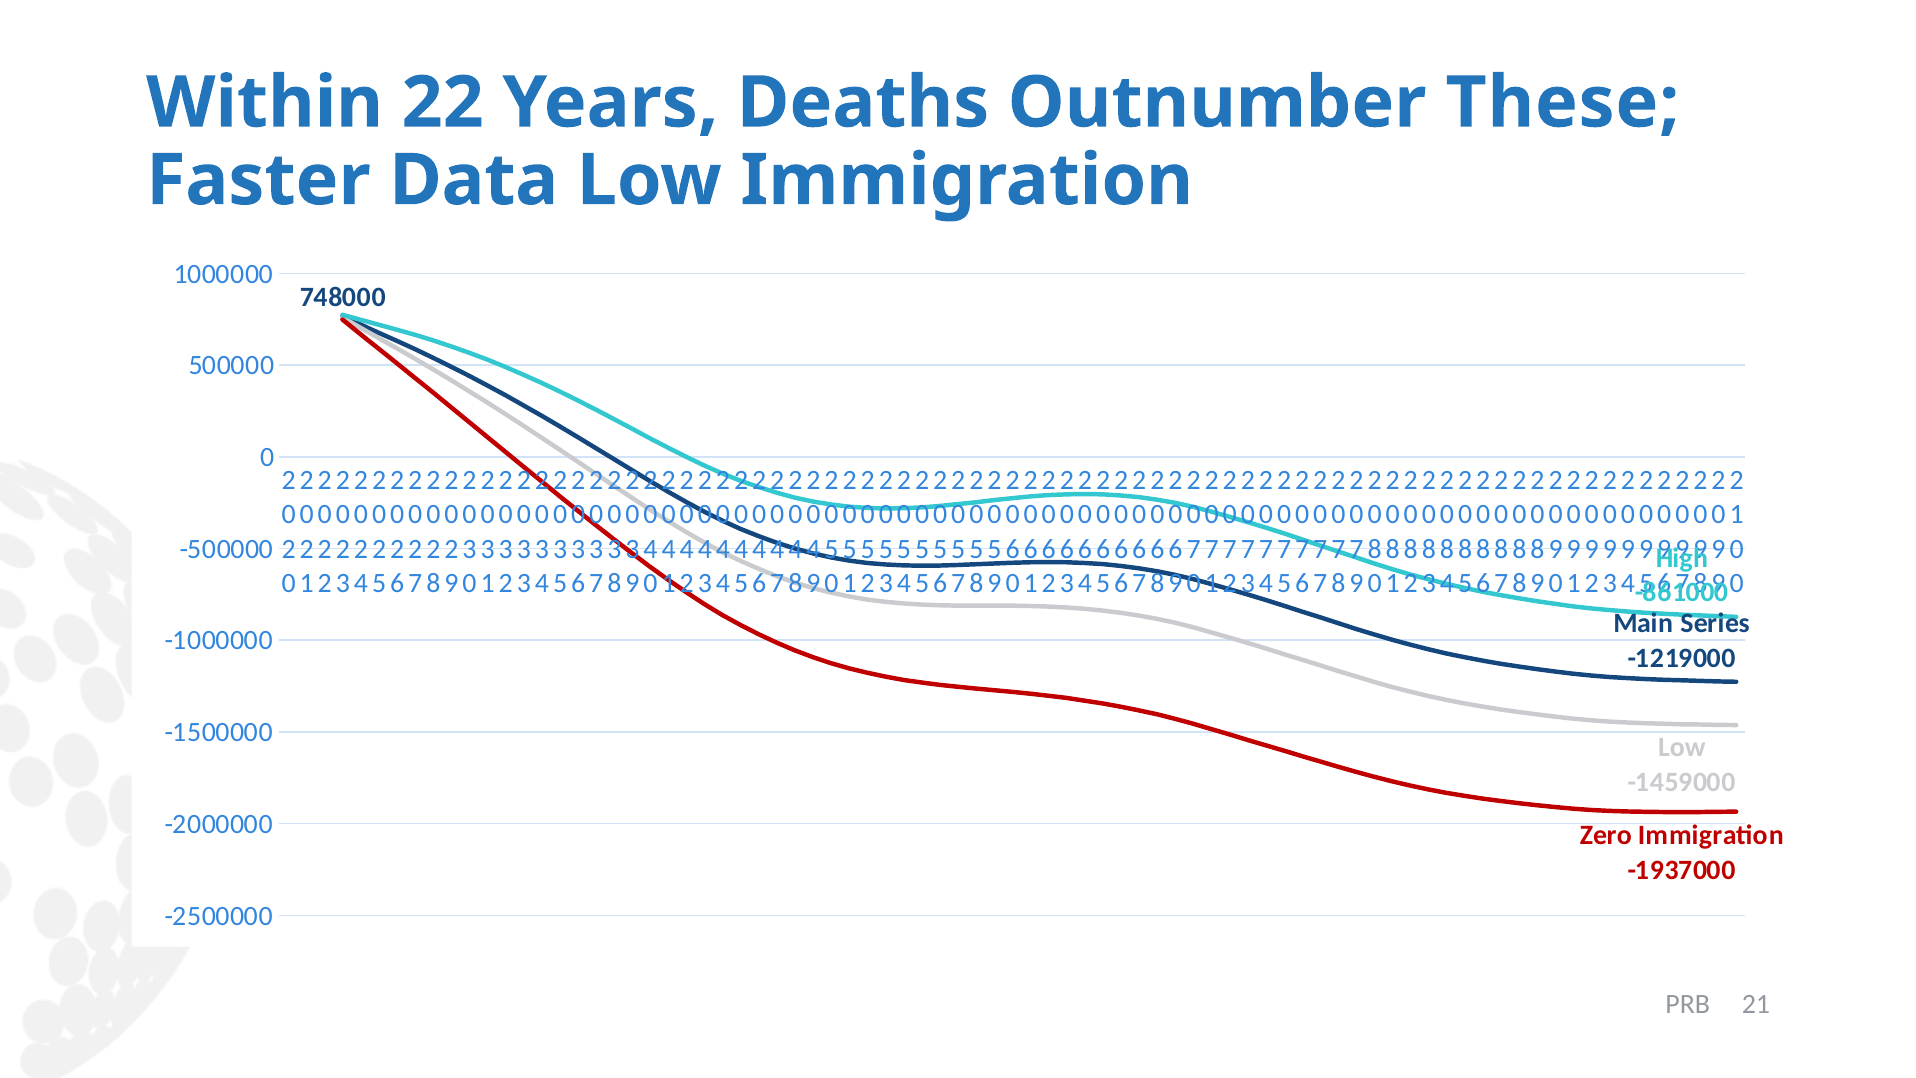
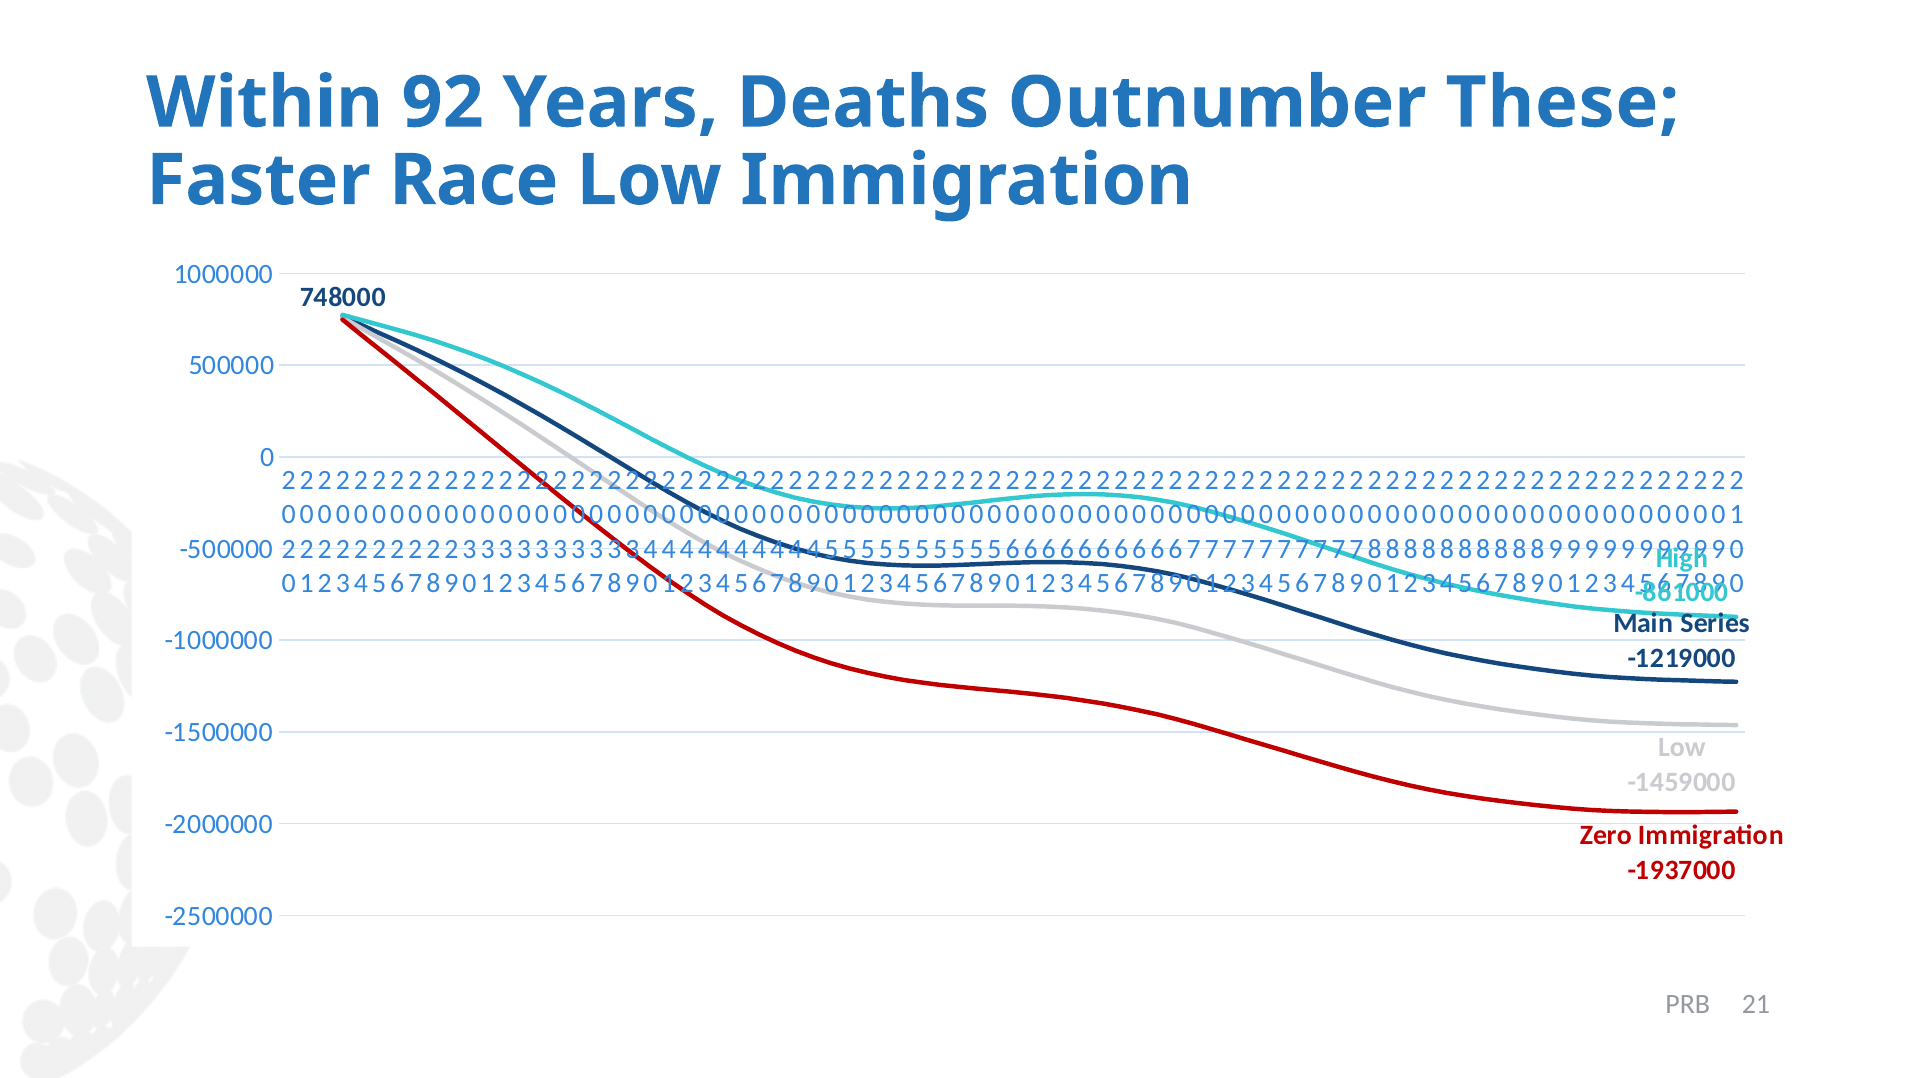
22: 22 -> 92 (443, 103)
Data: Data -> Race (474, 180)
